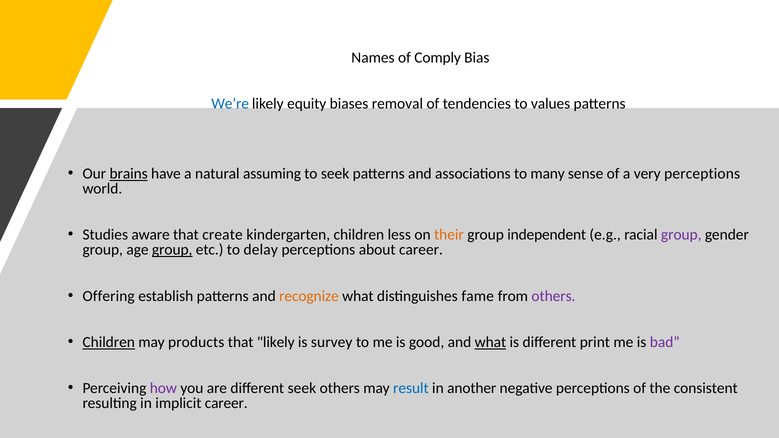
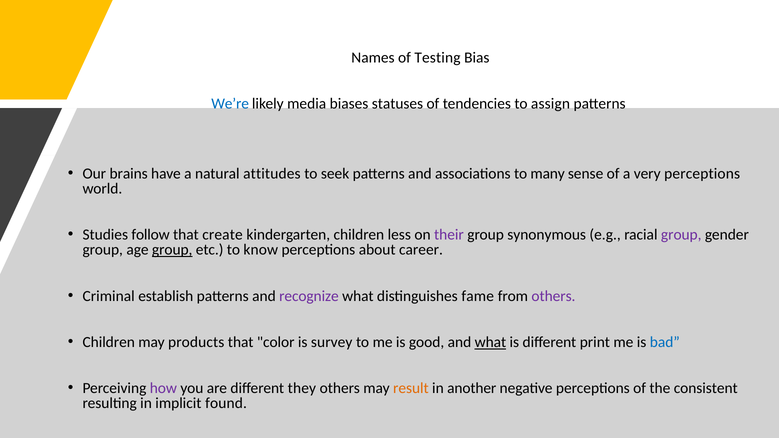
Comply: Comply -> Testing (437, 58)
equity: equity -> media (307, 104)
removal: removal -> statuses (397, 104)
values: values -> assign (550, 104)
brains underline: present -> none (129, 174)
assuming: assuming -> attitudes (272, 174)
aware: aware -> follow (151, 235)
their colour: orange -> purple (449, 235)
independent: independent -> synonymous (547, 235)
delay: delay -> know (261, 250)
Offering: Offering -> Criminal (109, 296)
recognize colour: orange -> purple (309, 296)
Children underline: present -> none (109, 342)
that likely: likely -> color (276, 342)
bad colour: purple -> blue (665, 342)
different seek: seek -> they (302, 388)
result colour: blue -> orange (411, 388)
implicit career: career -> found (226, 403)
